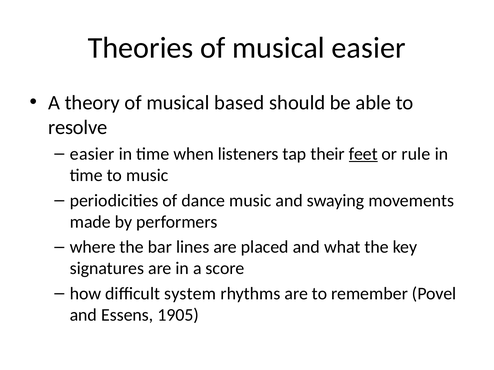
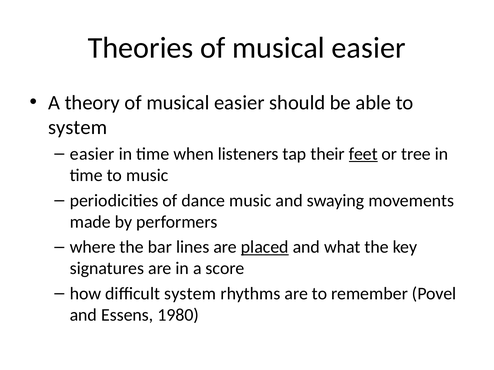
theory of musical based: based -> easier (239, 103)
resolve: resolve -> system (78, 127)
rule: rule -> tree (416, 154)
placed underline: none -> present (265, 247)
1905: 1905 -> 1980 (178, 315)
